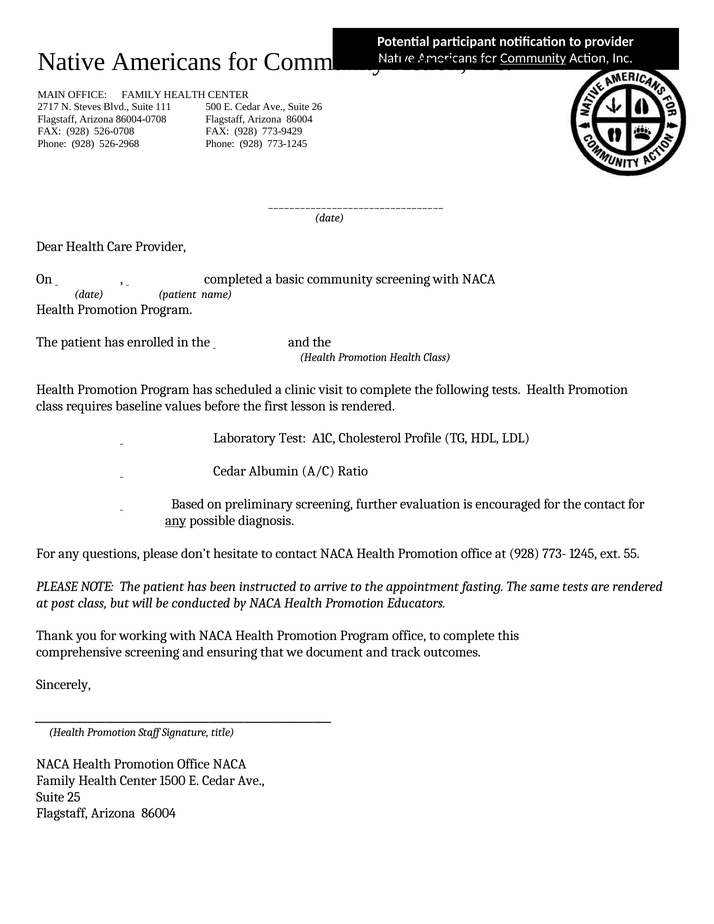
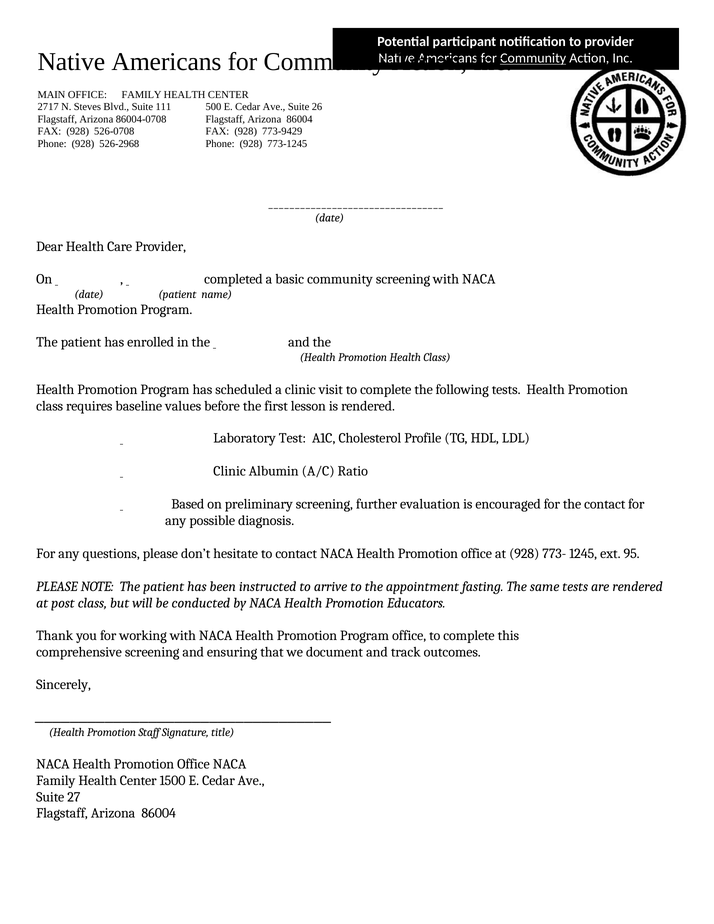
Cedar: Cedar -> Clinic (230, 471)
any underline: present -> none (176, 521)
55: 55 -> 95 (632, 554)
25: 25 -> 27 (74, 797)
